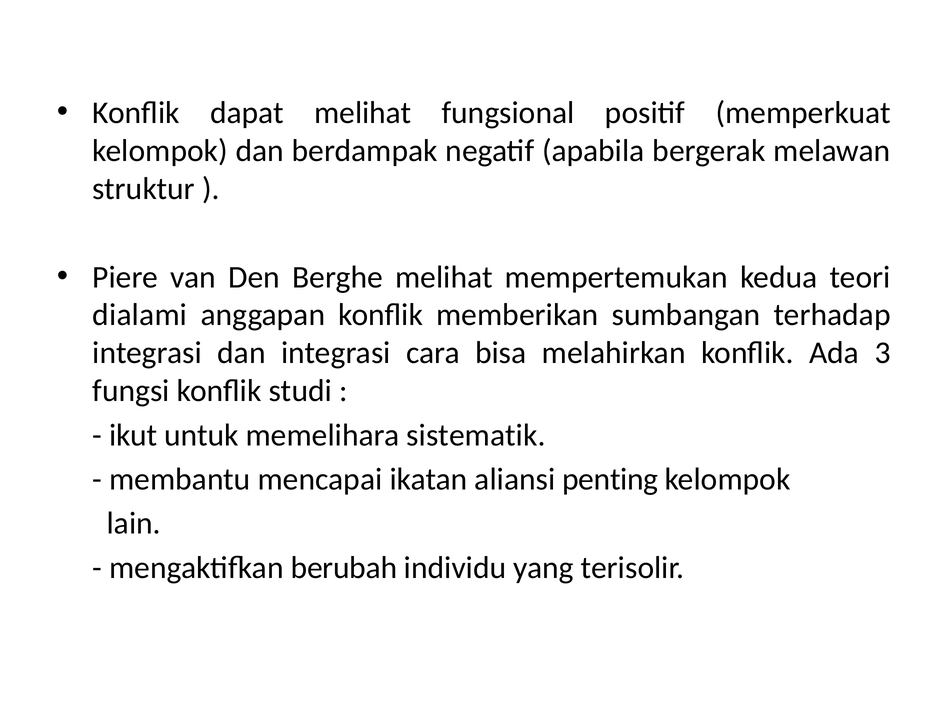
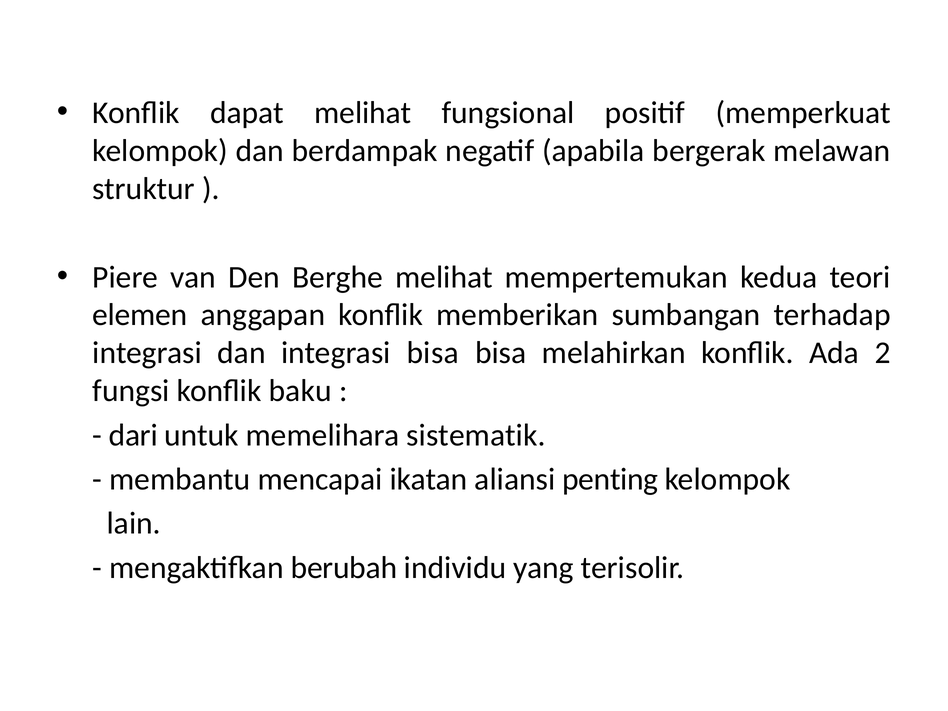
dialami: dialami -> elemen (140, 315)
integrasi cara: cara -> bisa (433, 353)
3: 3 -> 2 (883, 353)
studi: studi -> baku (300, 391)
ikut: ikut -> dari (133, 435)
